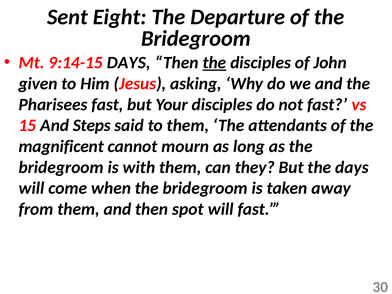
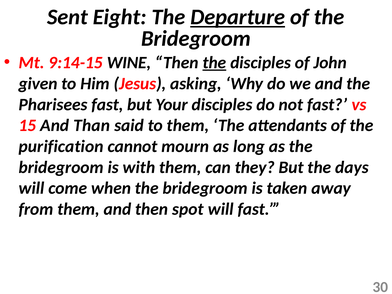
Departure underline: none -> present (238, 17)
9:14-15 DAYS: DAYS -> WINE (129, 63)
Steps: Steps -> Than (92, 125)
magnificent: magnificent -> purification (61, 146)
